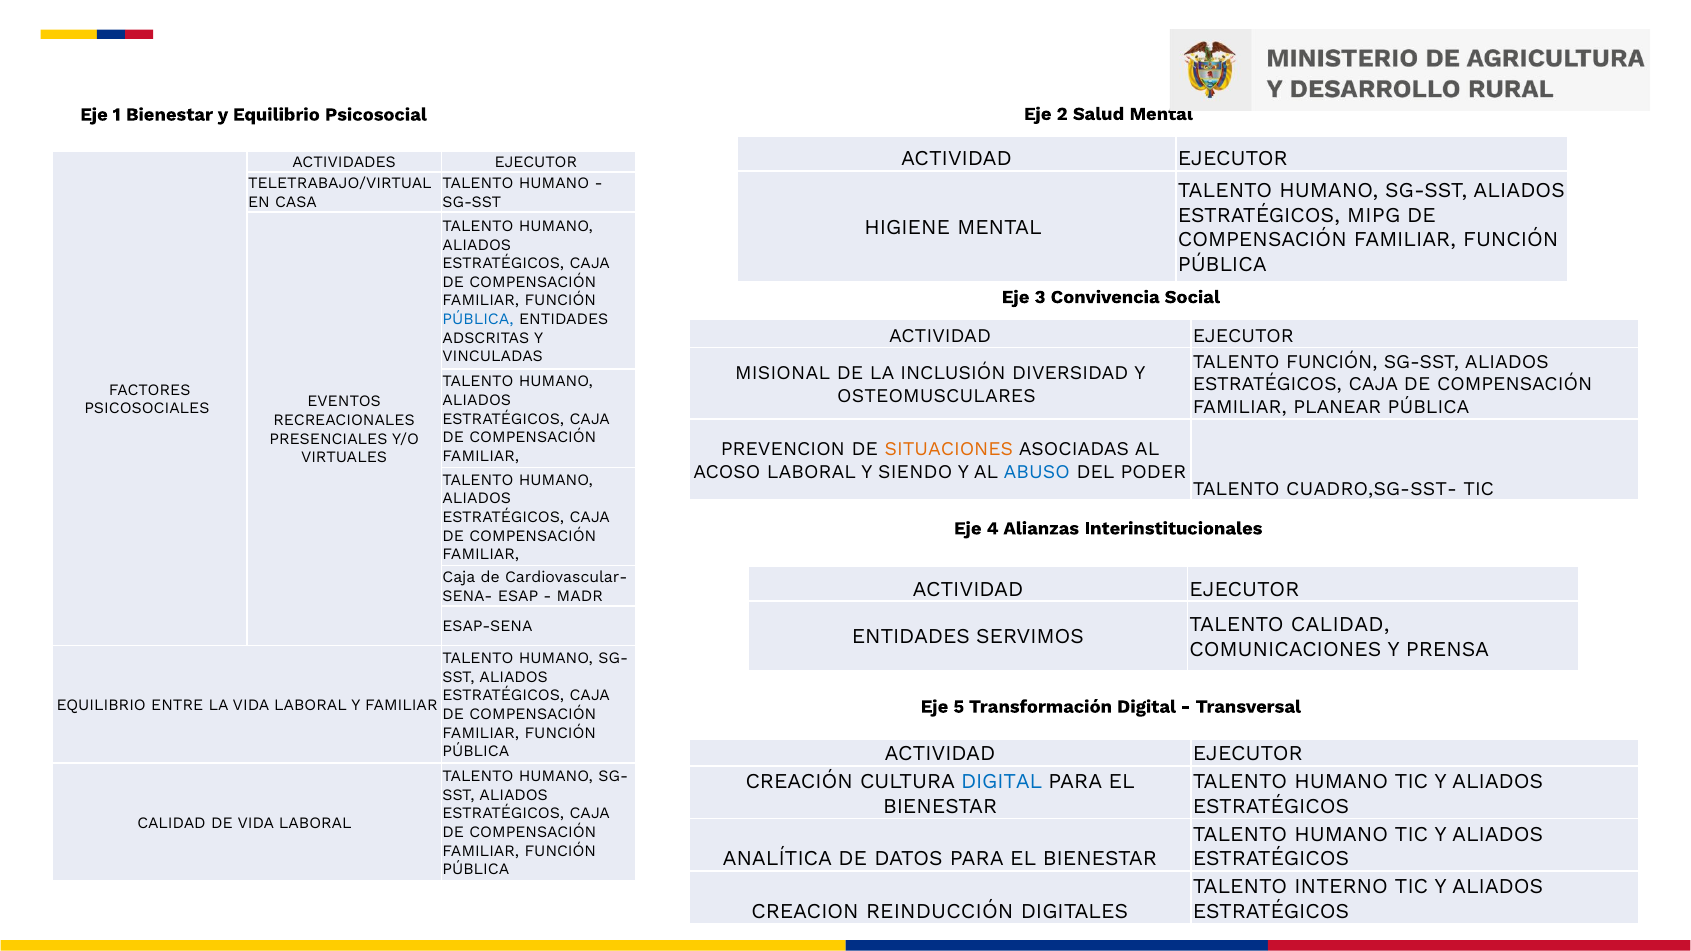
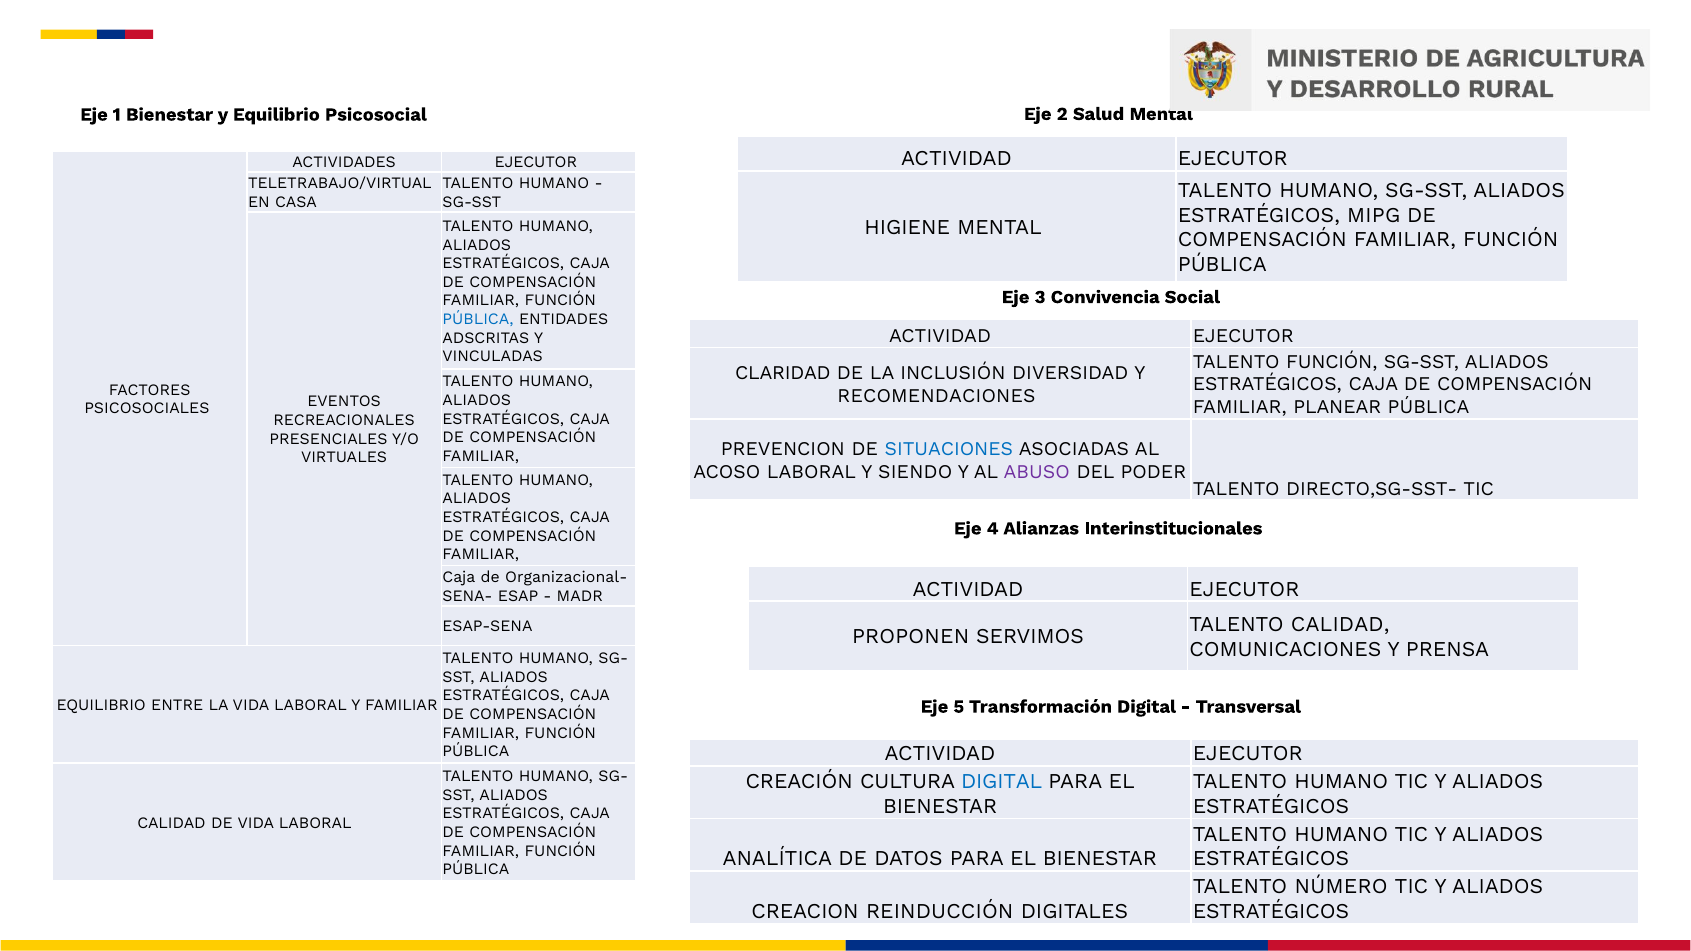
MISIONAL: MISIONAL -> CLARIDAD (783, 373)
OSTEOMUSCULARES: OSTEOMUSCULARES -> RECOMENDACIONES (937, 396)
SITUACIONES colour: orange -> blue (949, 449)
ABUSO colour: blue -> purple (1037, 472)
CUADRO,SG-SST-: CUADRO,SG-SST- -> DIRECTO,SG-SST- (1372, 489)
Cardiovascular-: Cardiovascular- -> Organizacional- (566, 577)
ENTIDADES: ENTIDADES -> PROPONEN (911, 637)
INTERNO: INTERNO -> NÚMERO (1341, 887)
